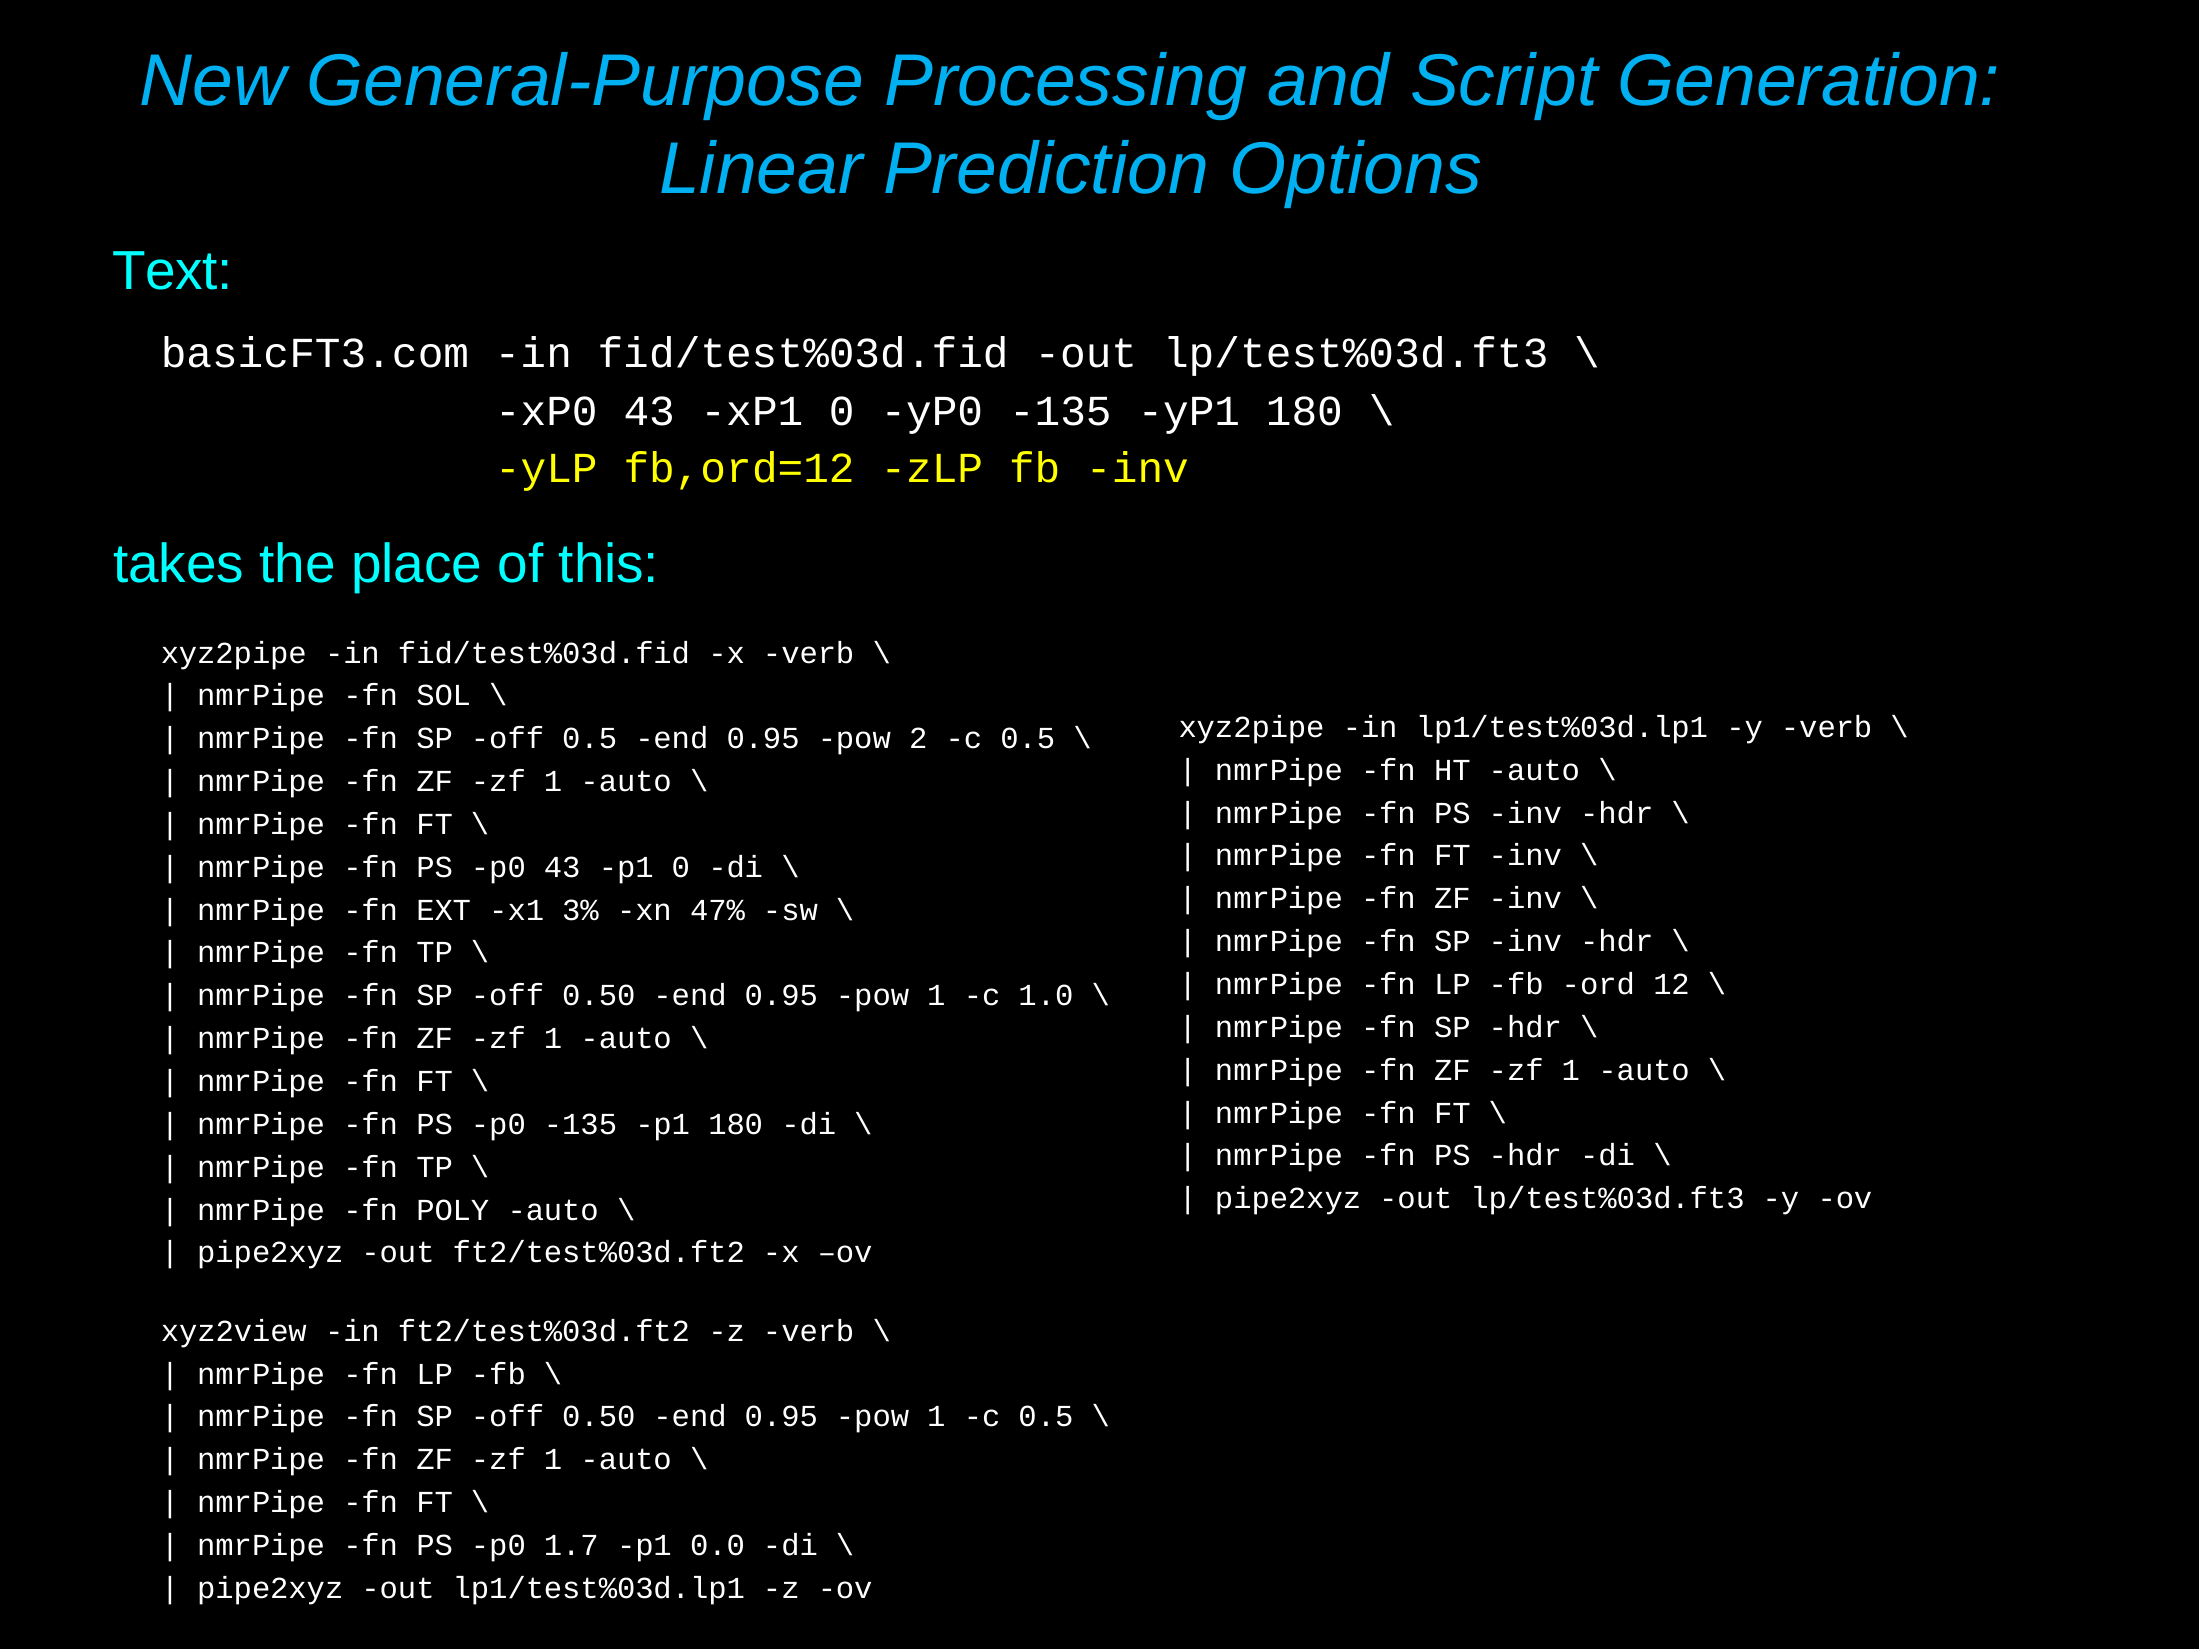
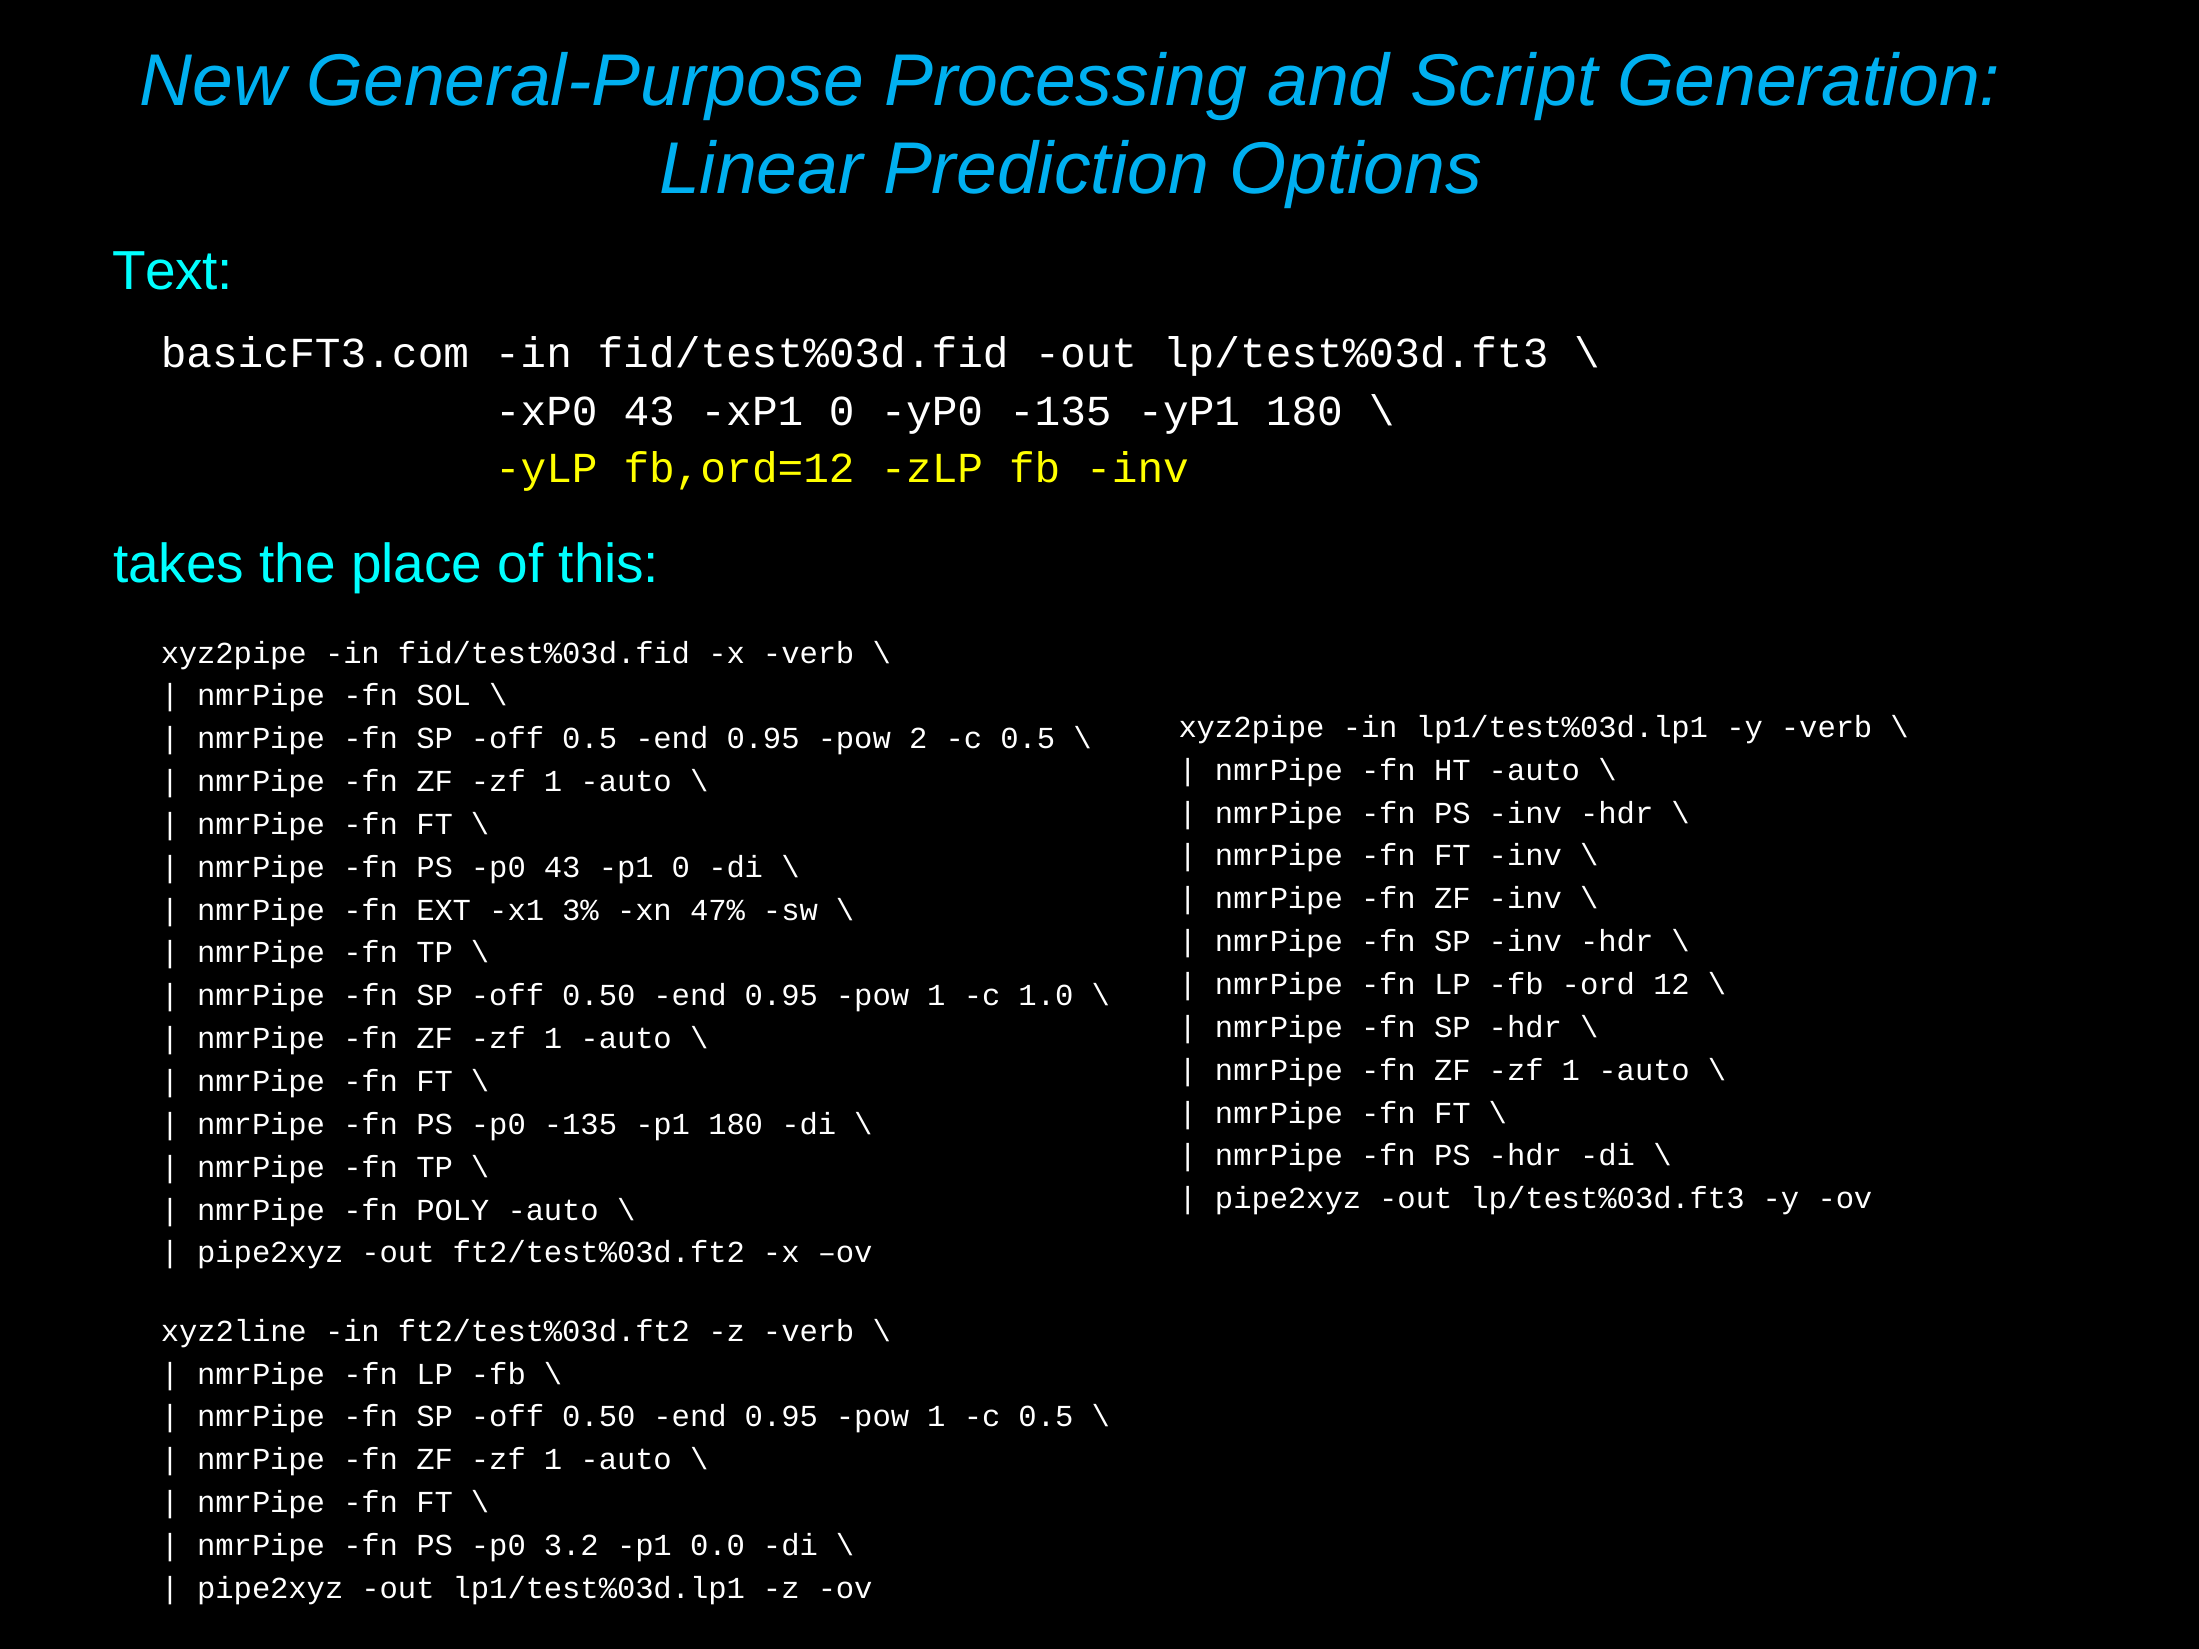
xyz2view: xyz2view -> xyz2line (234, 1331)
1.7: 1.7 -> 3.2 (571, 1546)
